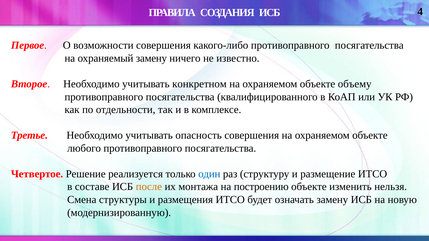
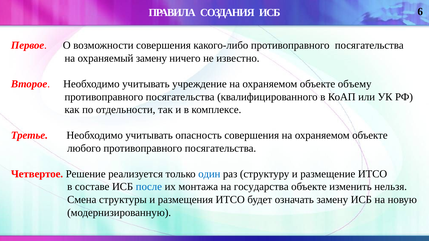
4: 4 -> 6 (420, 12)
конкретном: конкретном -> учреждение (199, 84)
после colour: orange -> blue (149, 187)
построению: построению -> государства (261, 187)
